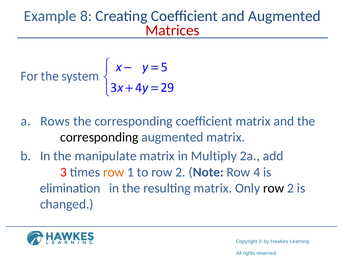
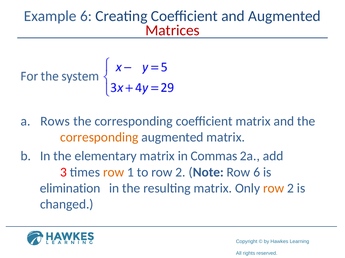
Example 8: 8 -> 6 (86, 16)
corresponding colour: black -> orange (99, 138)
manipulate: manipulate -> elementary (106, 157)
Multiply: Multiply -> Commas (214, 157)
Row 4: 4 -> 6 (257, 173)
row colour: black -> orange (274, 189)
